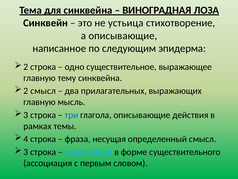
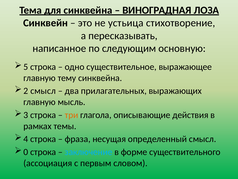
а описывающие: описывающие -> пересказывать (123, 36)
эпидерма: эпидерма -> основную (182, 48)
2: 2 -> 5 (26, 67)
три colour: blue -> orange (72, 115)
3: 3 -> 0 (26, 152)
